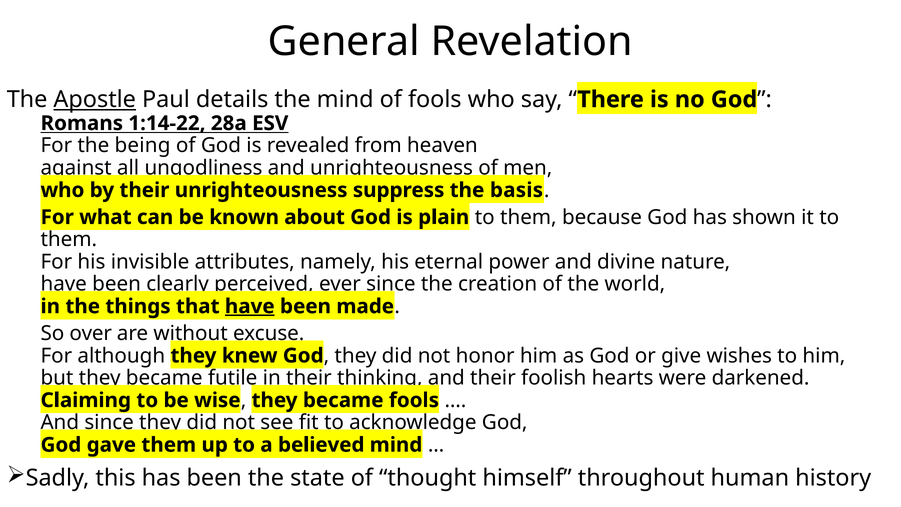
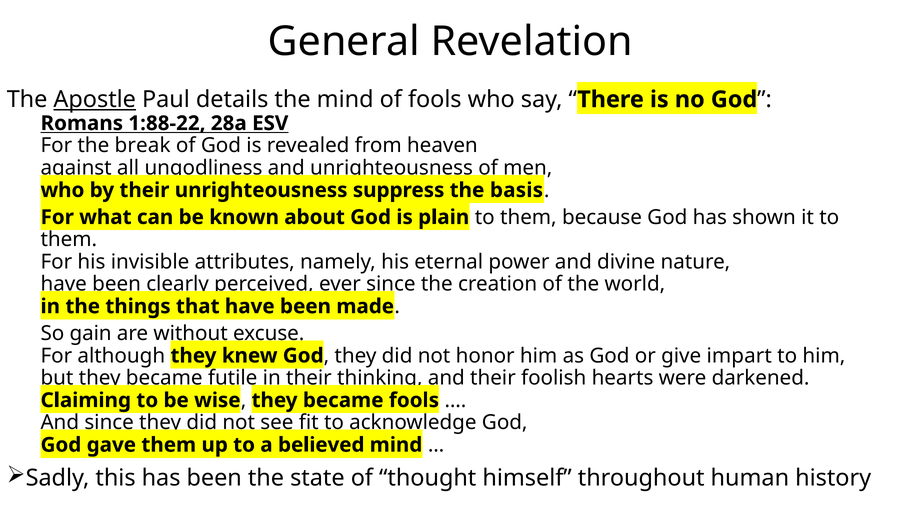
1:14-22: 1:14-22 -> 1:88-22 (167, 123)
being: being -> break (143, 146)
have underline: present -> none (250, 306)
over: over -> gain (91, 333)
wishes: wishes -> impart (739, 356)
